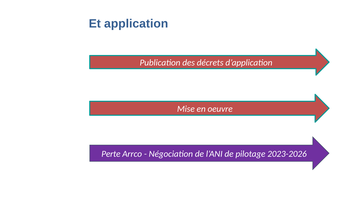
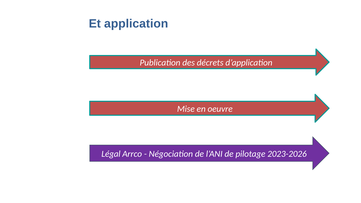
Perte: Perte -> Légal (111, 154)
